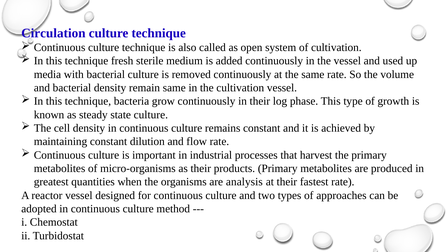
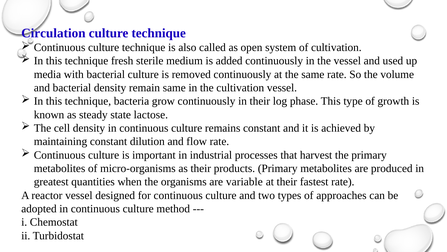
state culture: culture -> lactose (151, 114)
analysis: analysis -> variable (244, 181)
